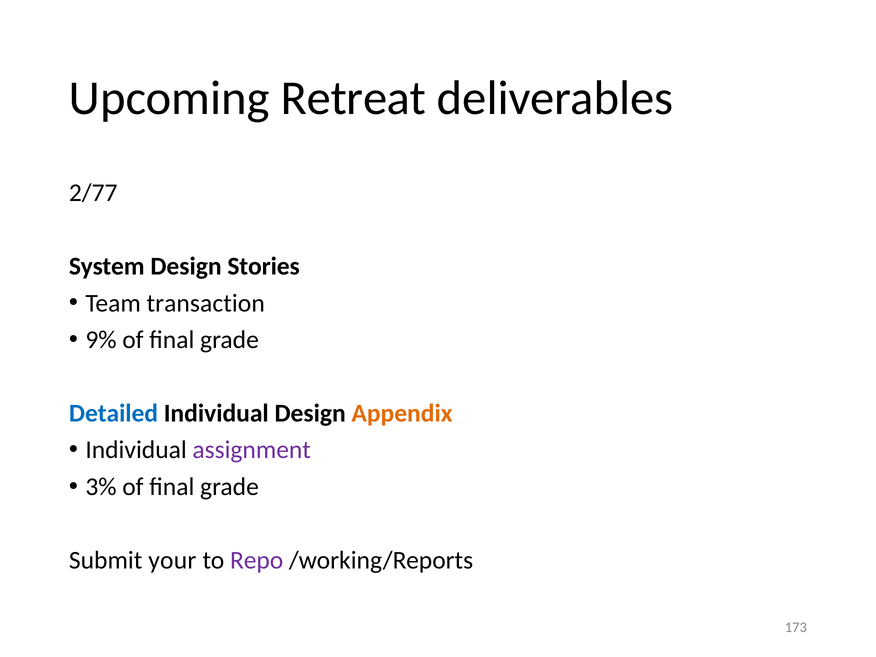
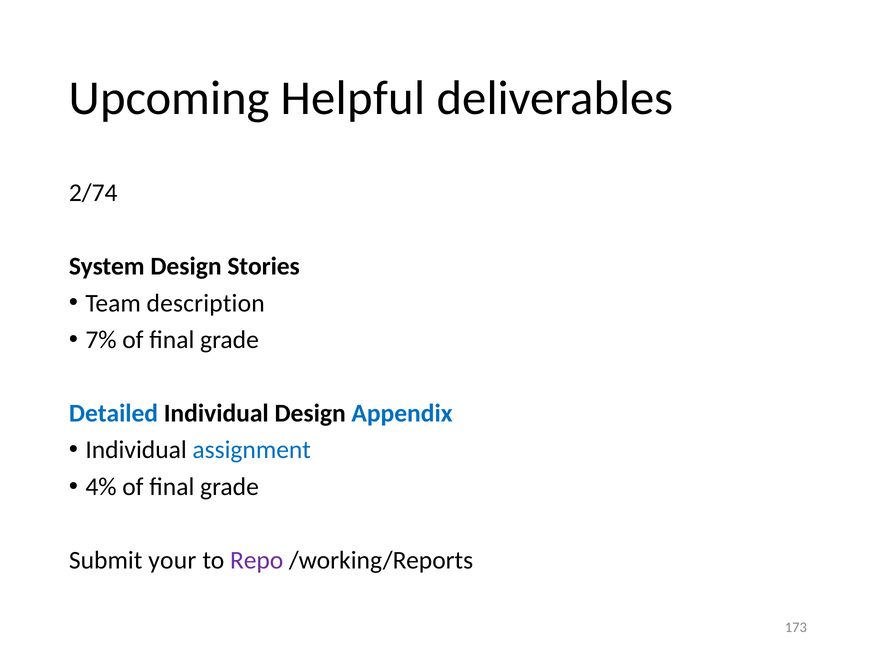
Retreat: Retreat -> Helpful (353, 98)
2/77: 2/77 -> 2/74 (93, 193)
transaction: transaction -> description (206, 303)
9%: 9% -> 7% (101, 340)
Appendix colour: orange -> blue (402, 413)
assignment colour: purple -> blue (252, 450)
3%: 3% -> 4% (101, 487)
